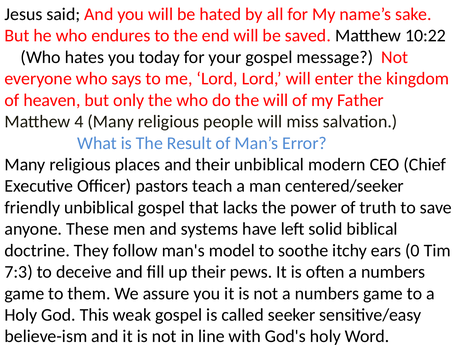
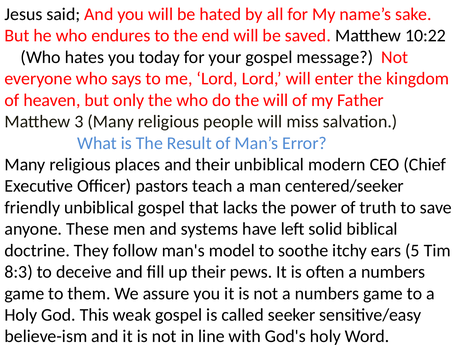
4: 4 -> 3 (79, 122)
0: 0 -> 5 (412, 251)
7:3: 7:3 -> 8:3 (19, 272)
